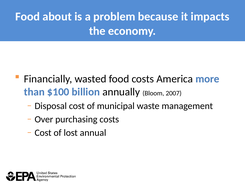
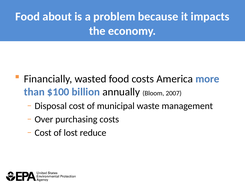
annual: annual -> reduce (93, 132)
